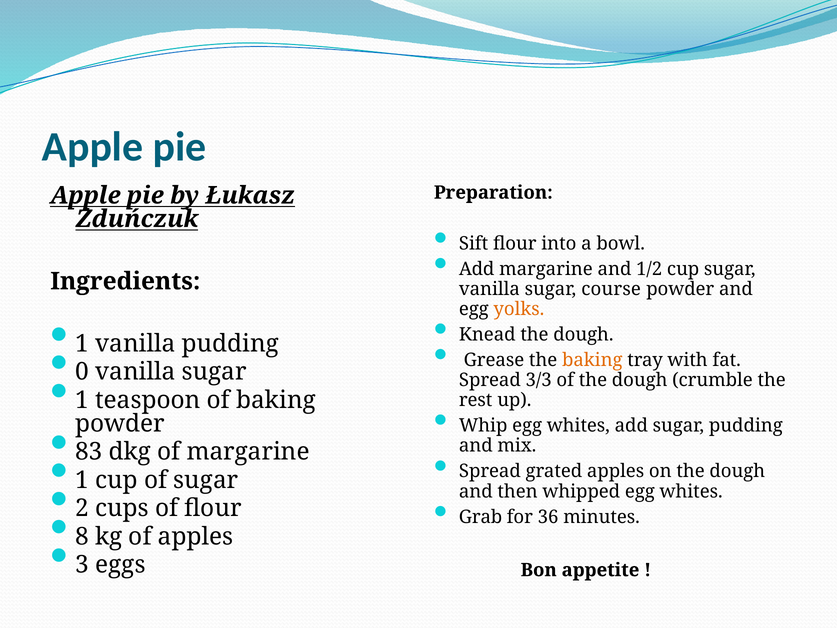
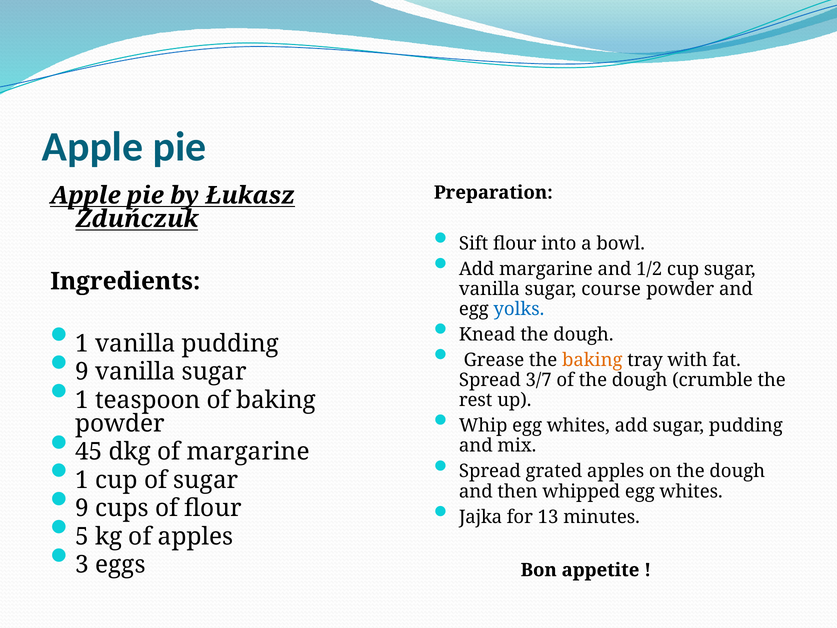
yolks colour: orange -> blue (519, 309)
0: 0 -> 9 (82, 372)
3/3: 3/3 -> 3/7 (539, 380)
83: 83 -> 45 (89, 452)
2: 2 -> 9 (82, 508)
Grab: Grab -> Jajka (481, 517)
36: 36 -> 13 (548, 517)
8: 8 -> 5 (82, 536)
